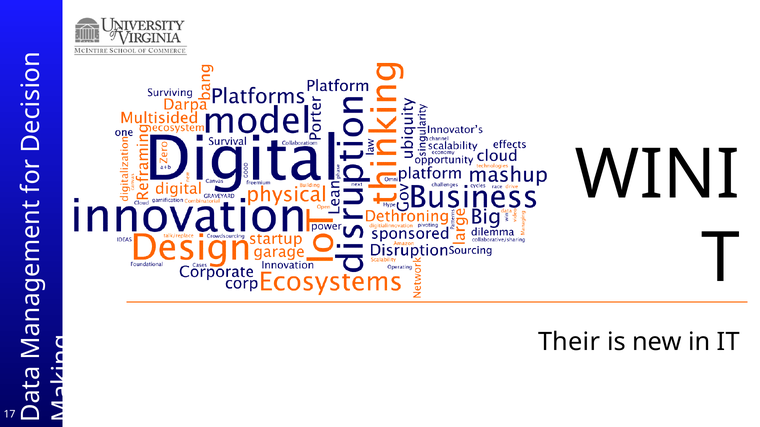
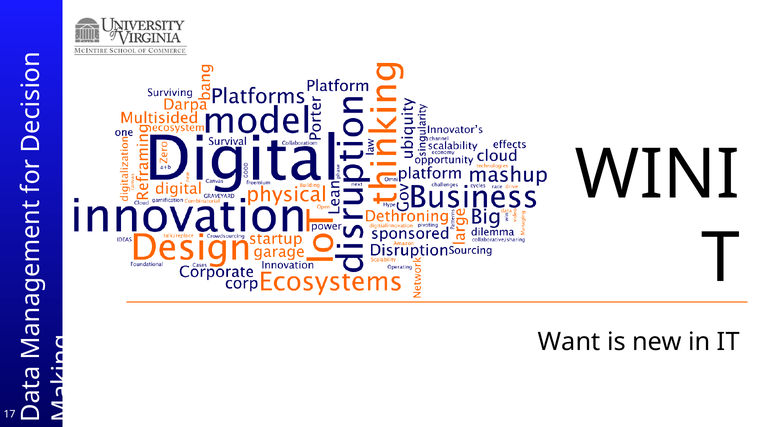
Their: Their -> Want (569, 342)
